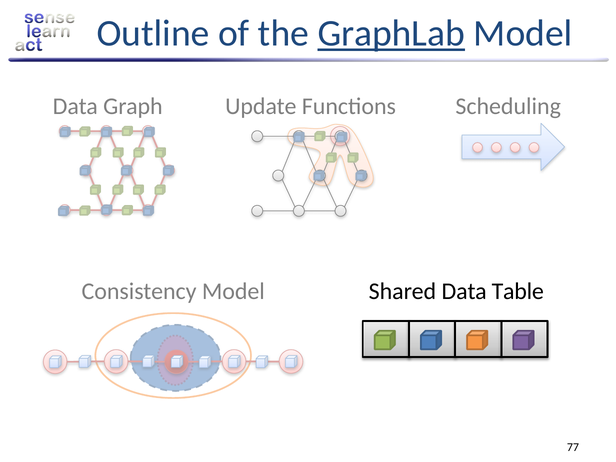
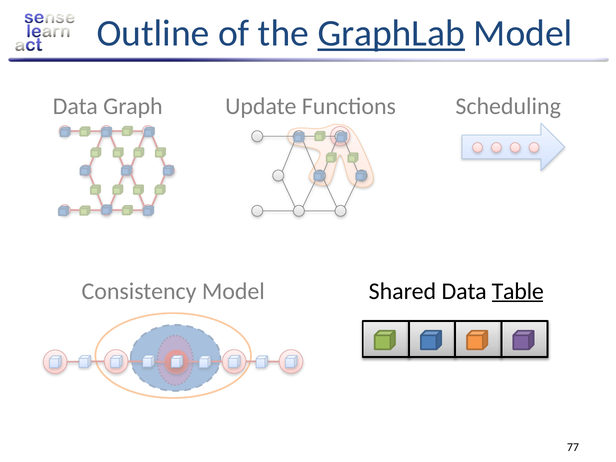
Table underline: none -> present (518, 291)
